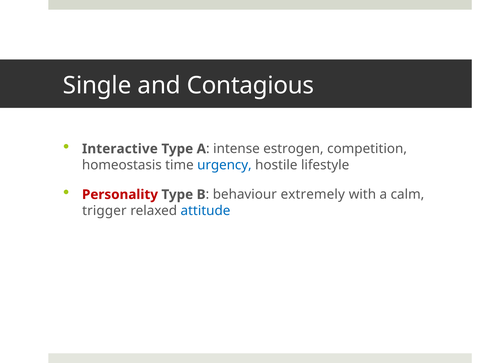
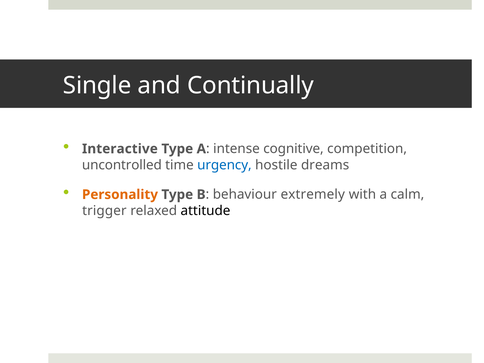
Contagious: Contagious -> Continually (250, 85)
estrogen: estrogen -> cognitive (293, 149)
homeostasis: homeostasis -> uncontrolled (122, 165)
lifestyle: lifestyle -> dreams (325, 165)
Personality colour: red -> orange (120, 195)
attitude colour: blue -> black (205, 211)
